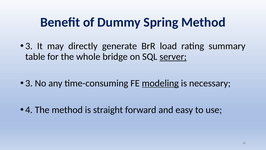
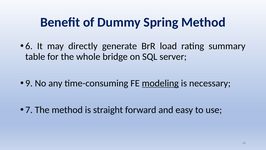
3: 3 -> 6 (29, 46)
server underline: present -> none (173, 56)
3: 3 -> 9 (29, 83)
4: 4 -> 7 (29, 110)
